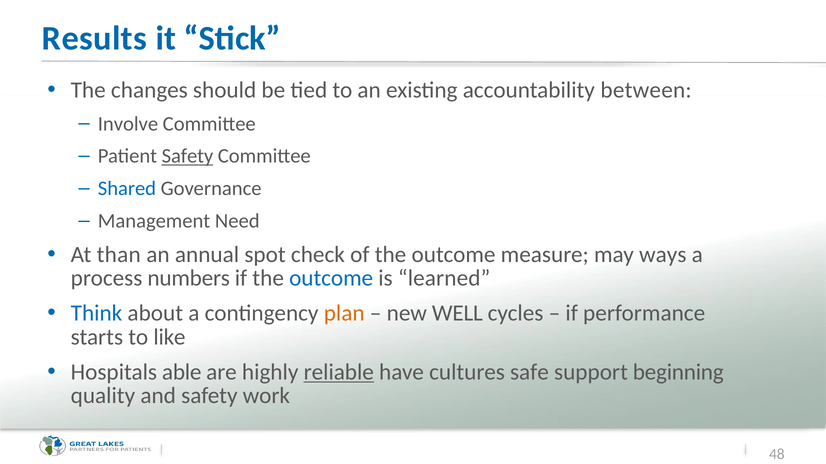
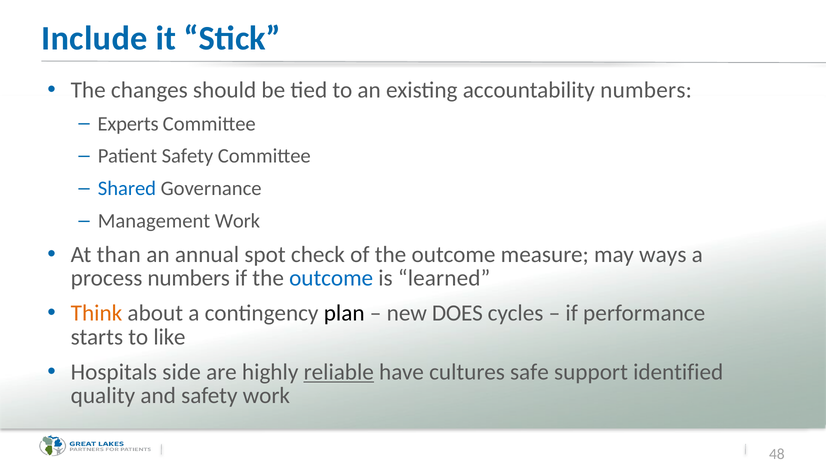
Results: Results -> Include (94, 38)
accountability between: between -> numbers (646, 90)
Involve: Involve -> Experts (128, 124)
Safety underline: present -> none (187, 156)
Management Need: Need -> Work (237, 221)
Think colour: blue -> orange (97, 314)
plan colour: orange -> black (344, 314)
WELL: WELL -> DOES (457, 314)
able: able -> side (182, 372)
beginning: beginning -> identified (678, 372)
